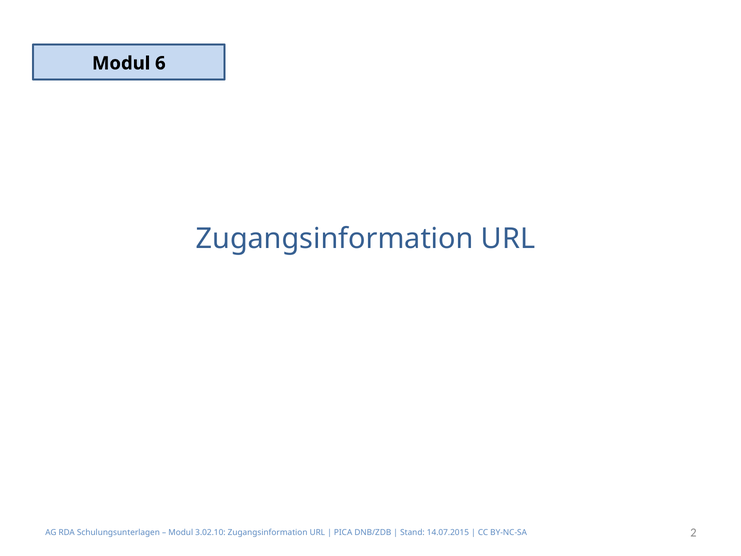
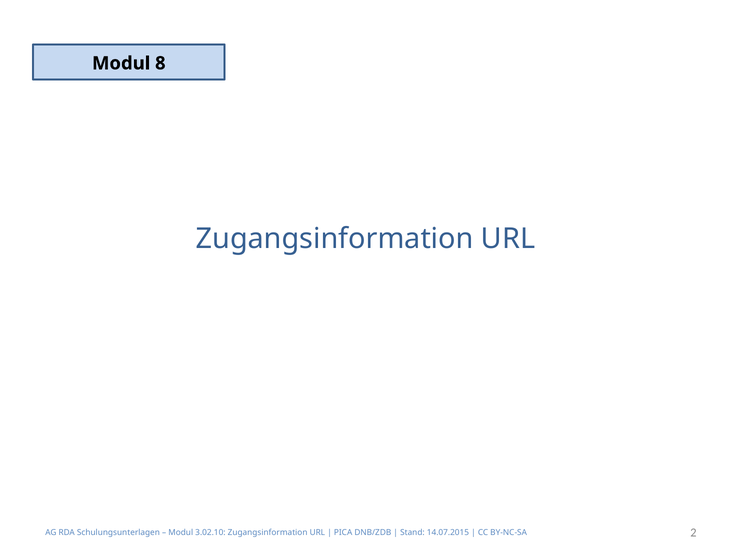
6: 6 -> 8 (160, 63)
